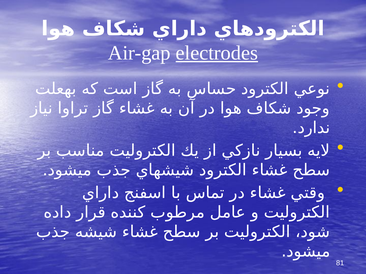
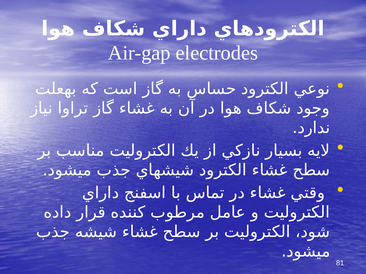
electrodes underline: present -> none (217, 53)
